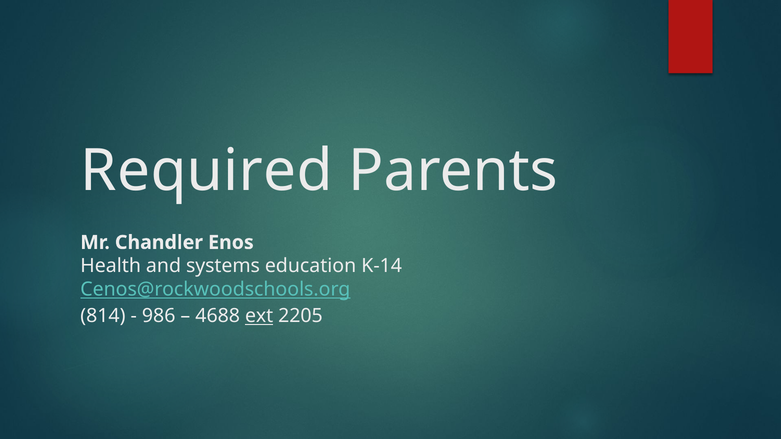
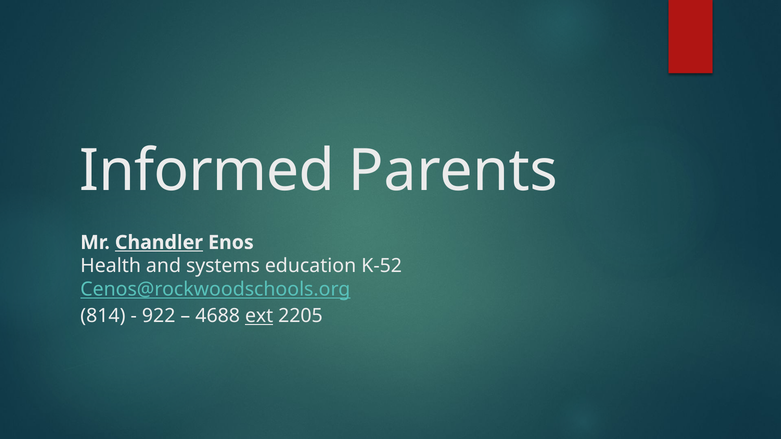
Required: Required -> Informed (207, 171)
Chandler underline: none -> present (159, 243)
K-14: K-14 -> K-52 (382, 266)
986: 986 -> 922 (159, 316)
